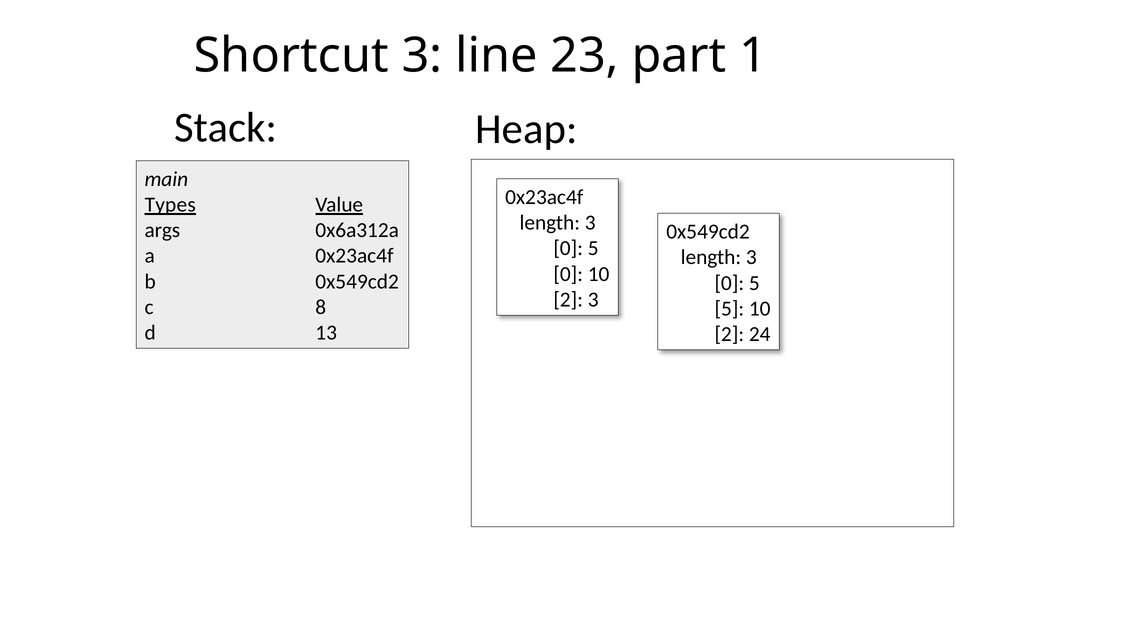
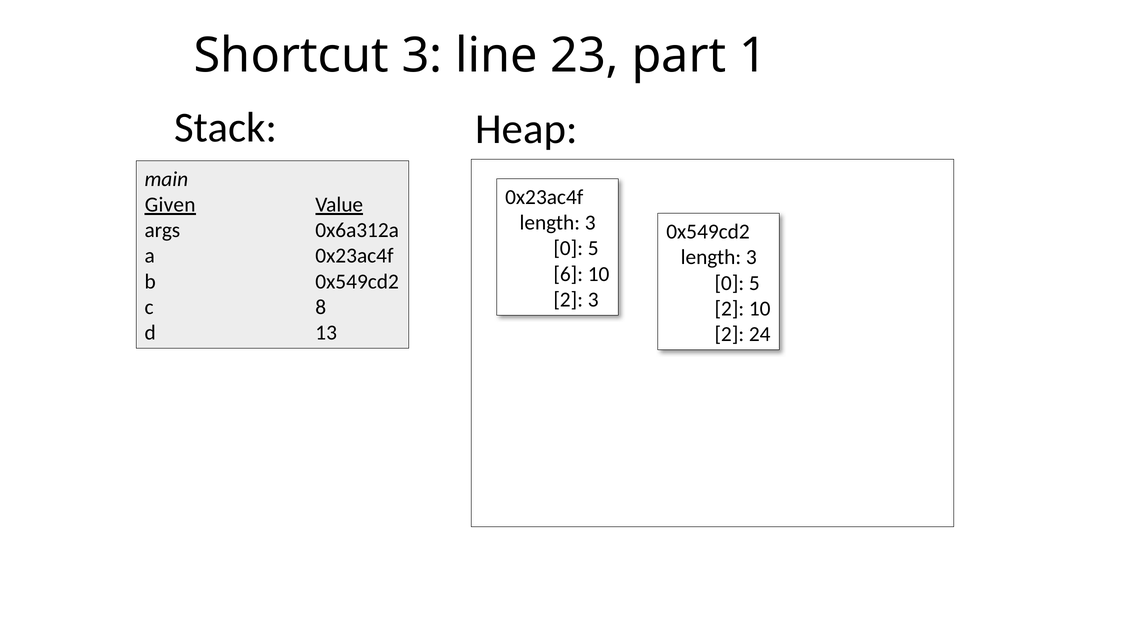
Types: Types -> Given (170, 205)
0: 0 -> 6 (568, 274)
5: 5 -> 2 (729, 308)
